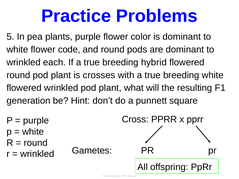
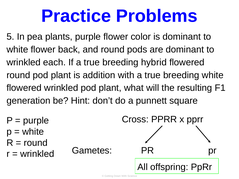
code: code -> back (69, 50)
crosses: crosses -> addition (99, 75)
